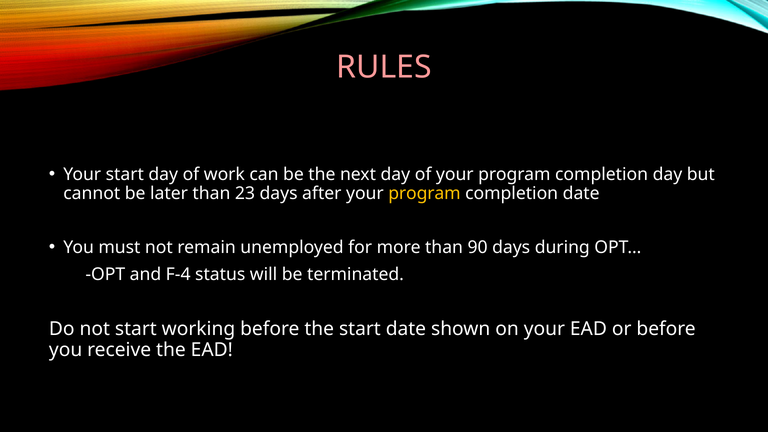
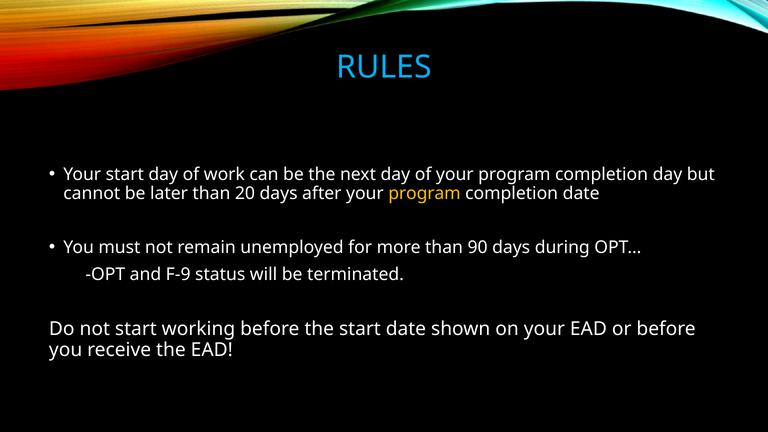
RULES colour: pink -> light blue (384, 67)
23: 23 -> 20 (245, 193)
F-4: F-4 -> F-9 (178, 274)
